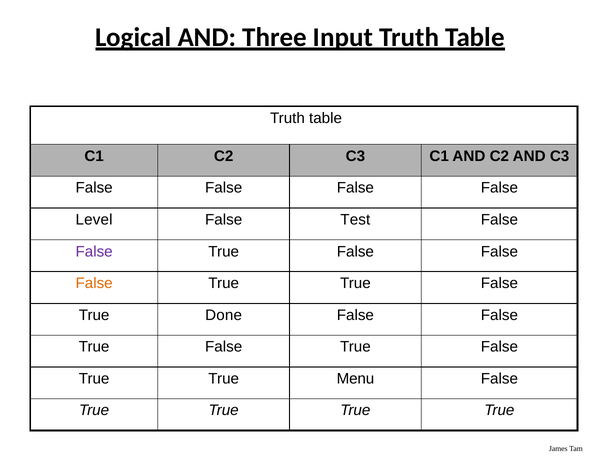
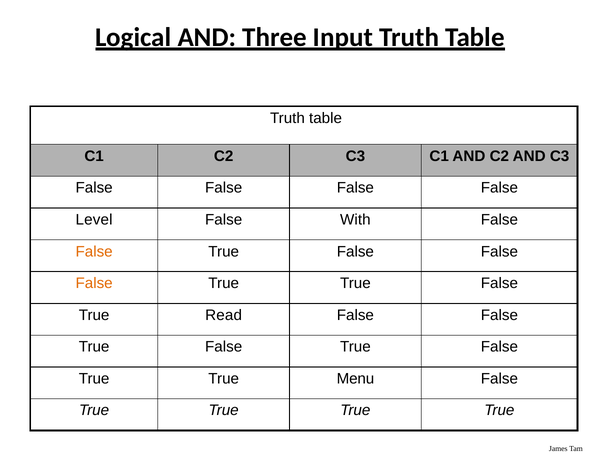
Test: Test -> With (355, 220)
False colour: purple -> orange (94, 252)
Done: Done -> Read (224, 315)
